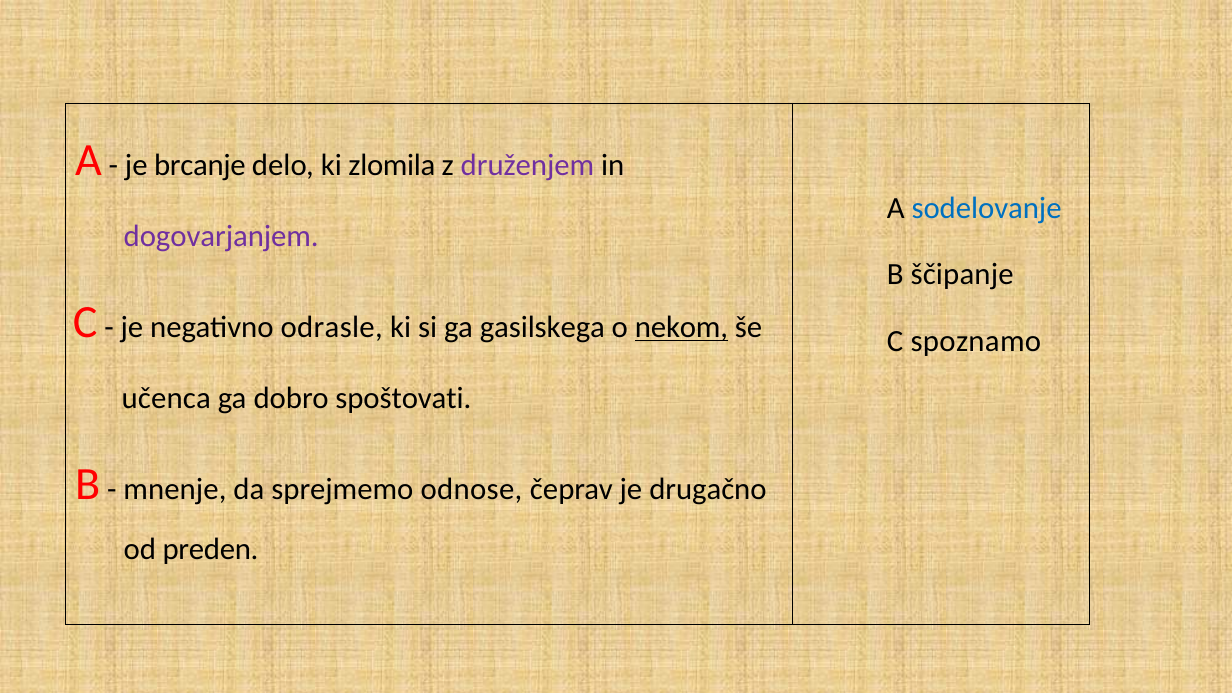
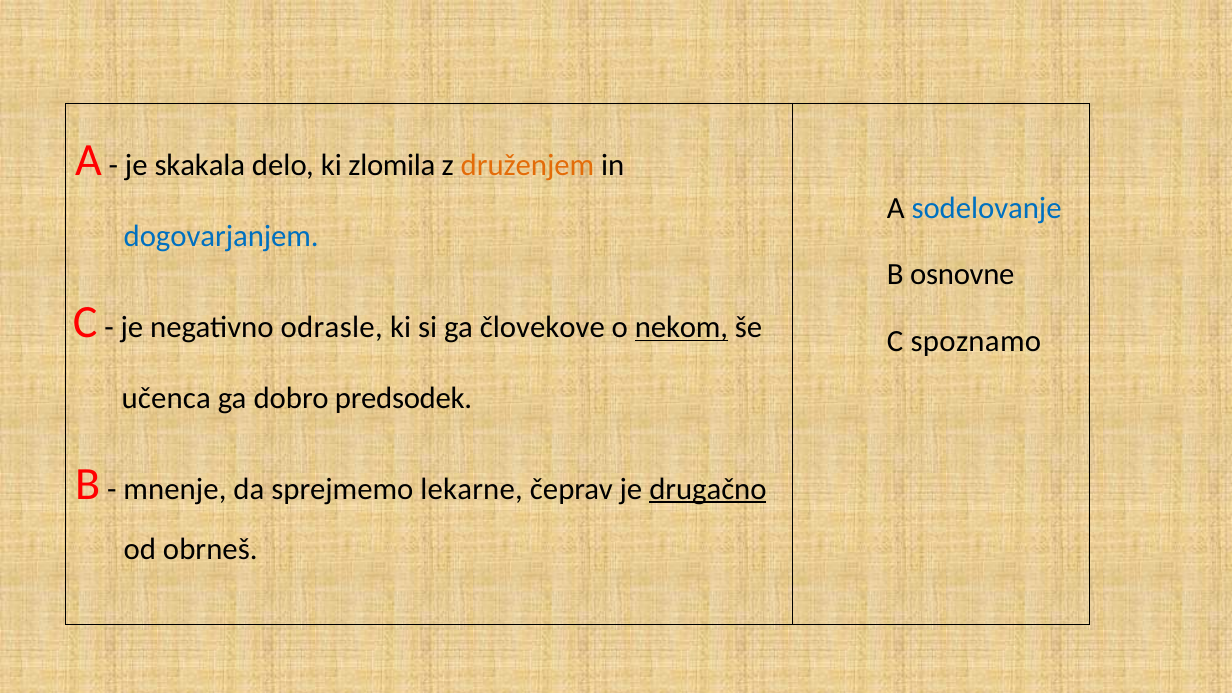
brcanje: brcanje -> skakala (200, 166)
druženjem colour: purple -> orange (527, 166)
dogovarjanjem colour: purple -> blue (221, 236)
ščipanje: ščipanje -> osnovne (962, 275)
gasilskega: gasilskega -> človekove (542, 327)
spoštovati: spoštovati -> predsodek (403, 398)
odnose: odnose -> lekarne (472, 489)
drugačno underline: none -> present (708, 489)
preden: preden -> obrneš (210, 549)
